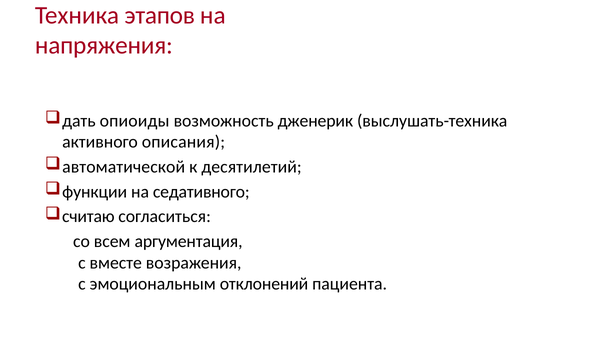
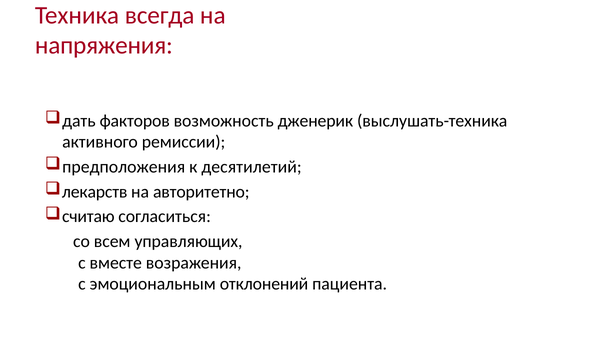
этапов: этапов -> всегда (160, 15)
опиоиды: опиоиды -> факторов (135, 121)
описания: описания -> ремиссии (184, 142)
автоматической: автоматической -> предположения (124, 167)
функции: функции -> лекарств (95, 192)
седативного: седативного -> авторитетно (201, 192)
аргументация: аргументация -> управляющих (188, 241)
